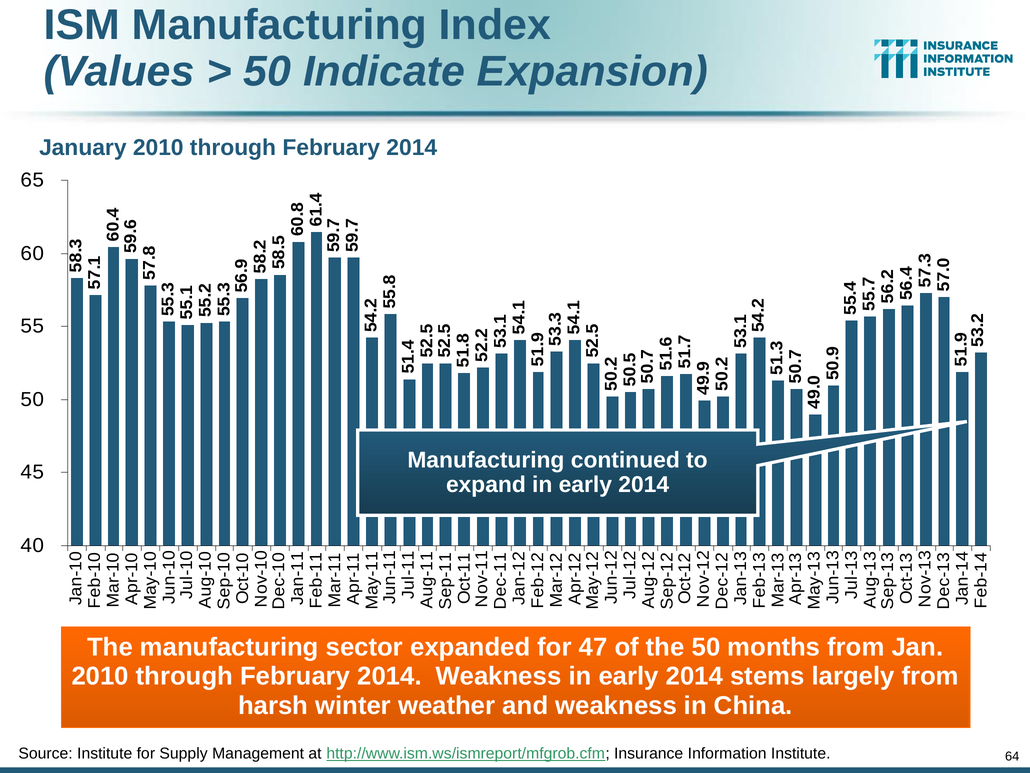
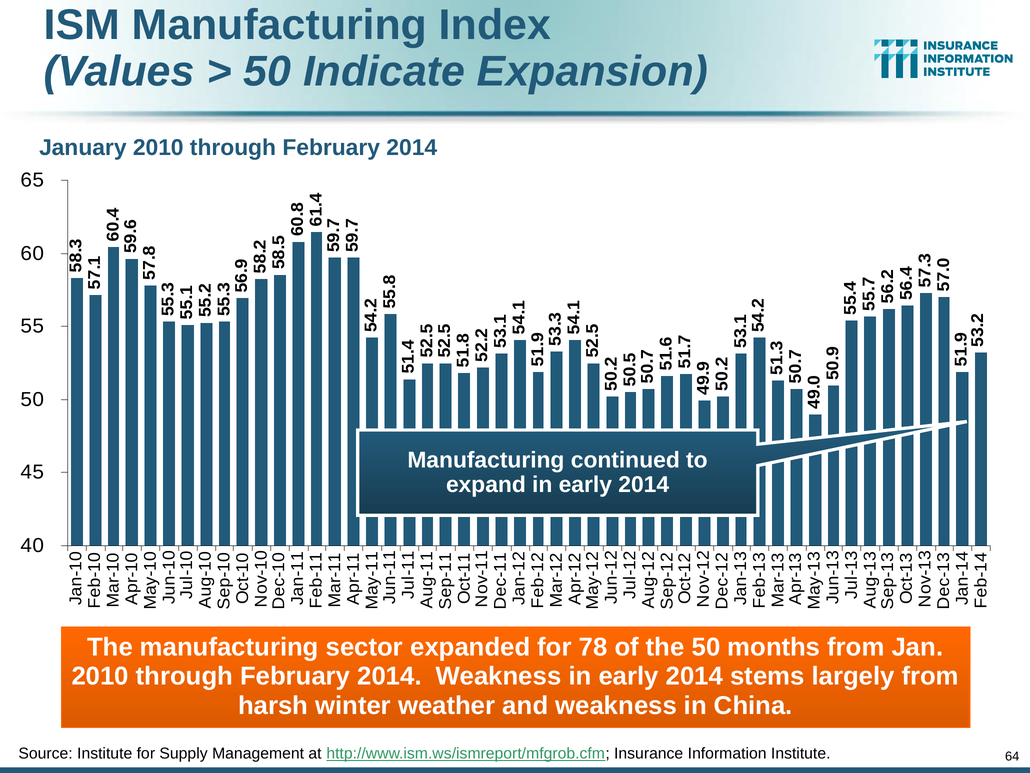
47: 47 -> 78 (593, 647)
